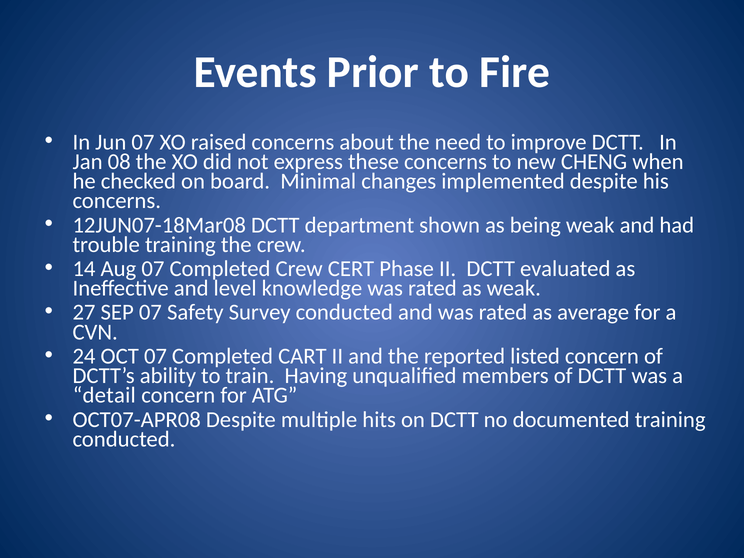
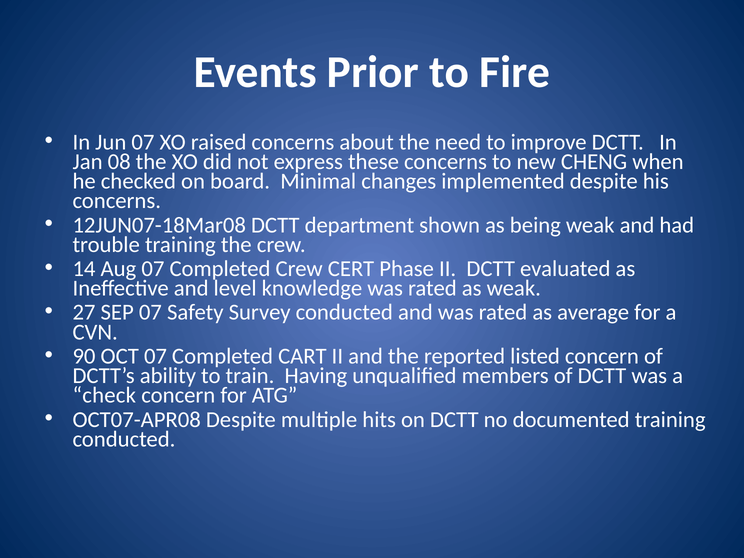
24: 24 -> 90 (84, 356)
detail: detail -> check (104, 395)
